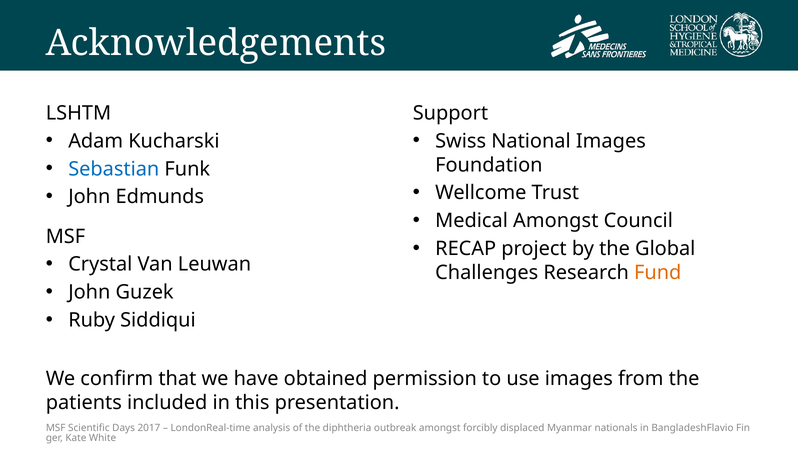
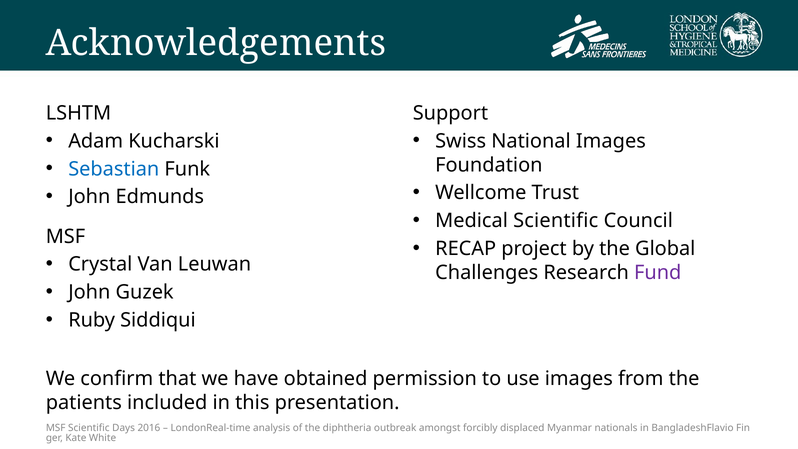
Medical Amongst: Amongst -> Scientific (556, 221)
Fund colour: orange -> purple (658, 273)
2017: 2017 -> 2016 (149, 428)
